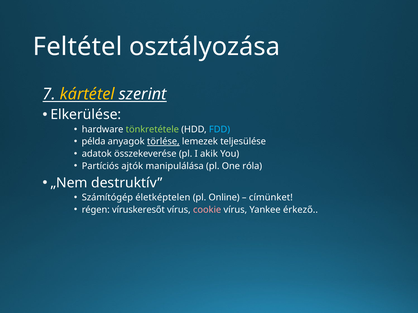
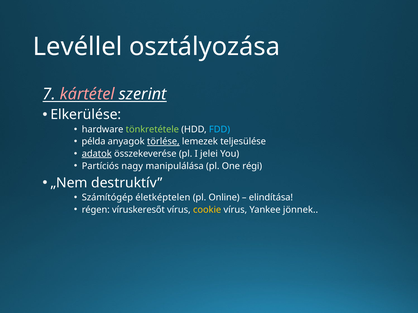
Feltétel: Feltétel -> Levéllel (78, 47)
kártétel colour: yellow -> pink (87, 94)
adatok underline: none -> present (97, 154)
akik: akik -> jelei (209, 154)
ajtók: ajtók -> nagy (132, 166)
róla: róla -> régi (252, 166)
címünket: címünket -> elindítása (271, 198)
cookie colour: pink -> yellow (207, 210)
érkező: érkező -> jönnek (301, 210)
